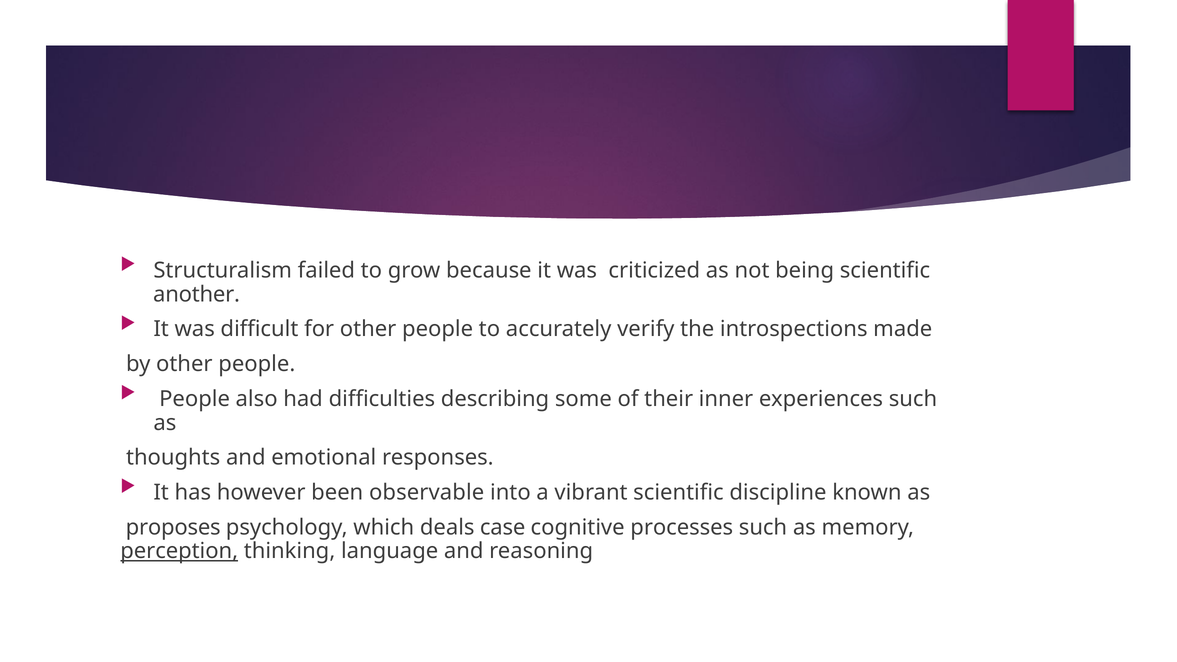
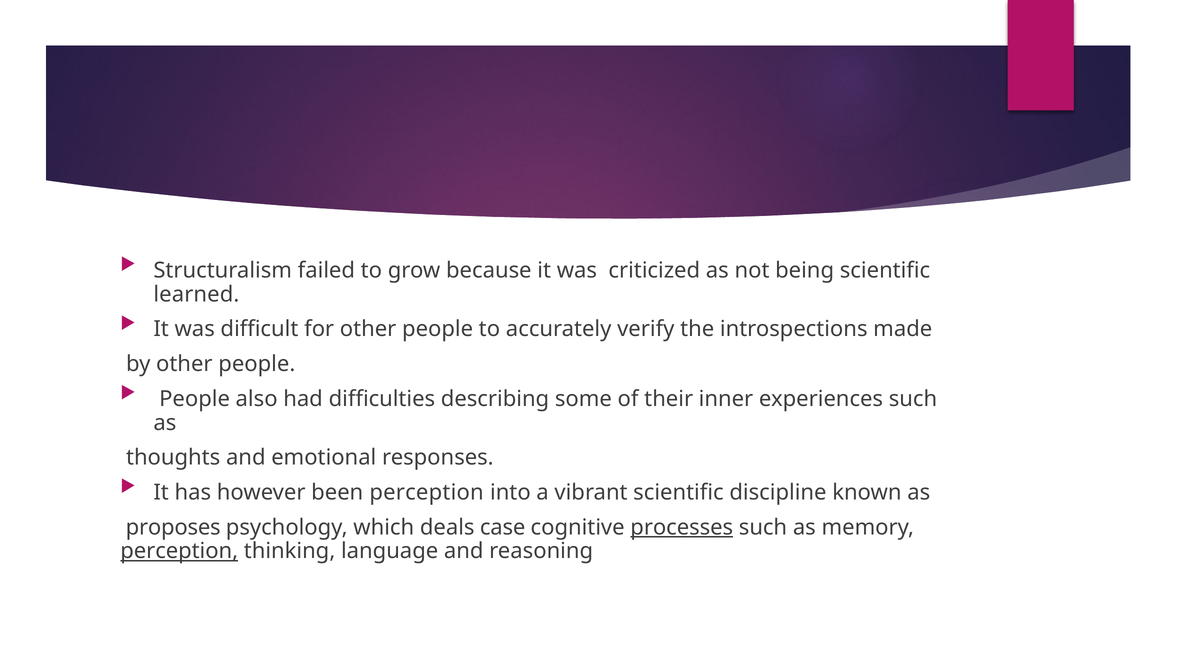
another: another -> learned (196, 294)
been observable: observable -> perception (427, 493)
processes underline: none -> present (682, 527)
